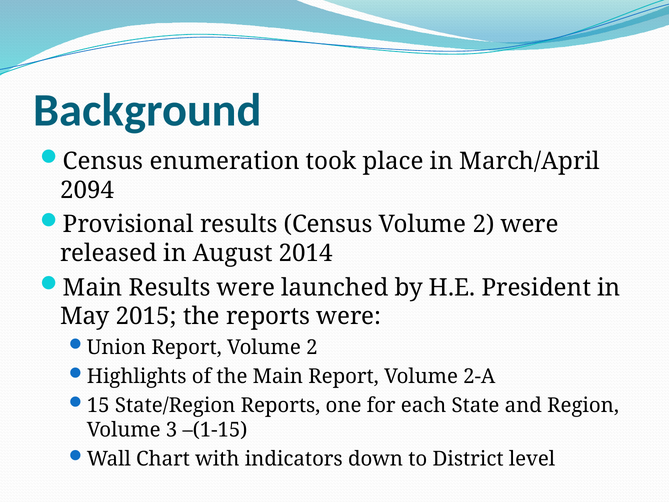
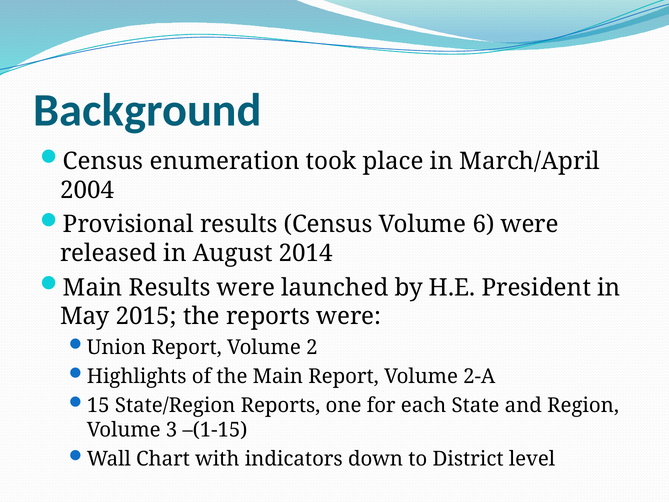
2094: 2094 -> 2004 (87, 190)
Census Volume 2: 2 -> 6 (483, 224)
